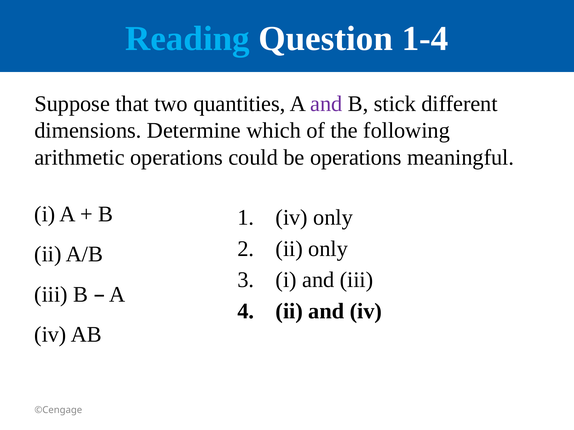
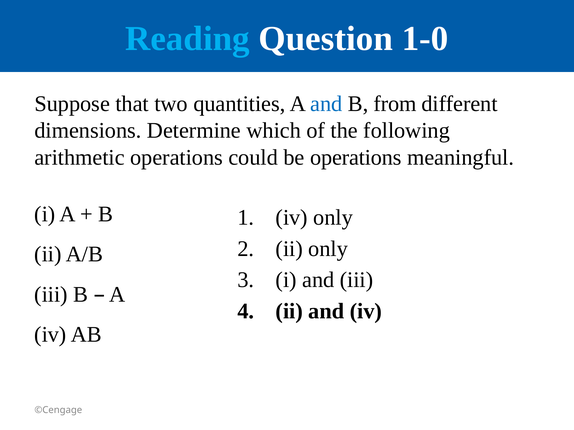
1-4: 1-4 -> 1-0 (425, 39)
and colour: purple -> blue (326, 104)
stick: stick -> from (395, 104)
